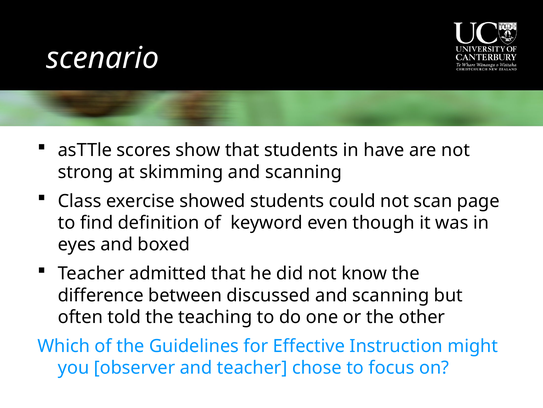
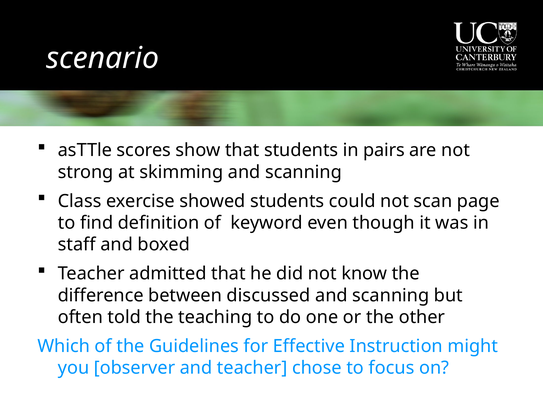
have: have -> pairs (384, 150)
eyes: eyes -> staff (77, 244)
